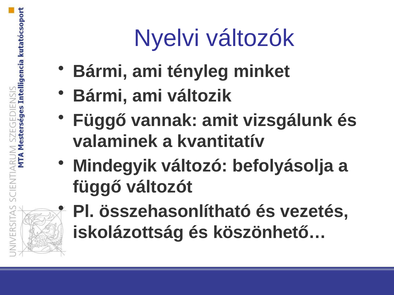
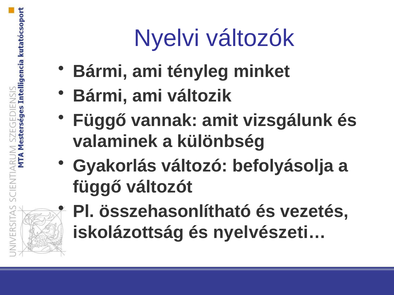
kvantitatív: kvantitatív -> különbség (221, 142)
Mindegyik: Mindegyik -> Gyakorlás (115, 166)
köszönhető…: köszönhető… -> nyelvészeti… (269, 233)
